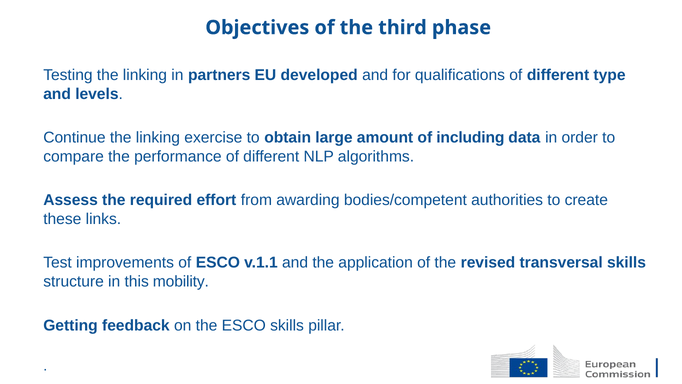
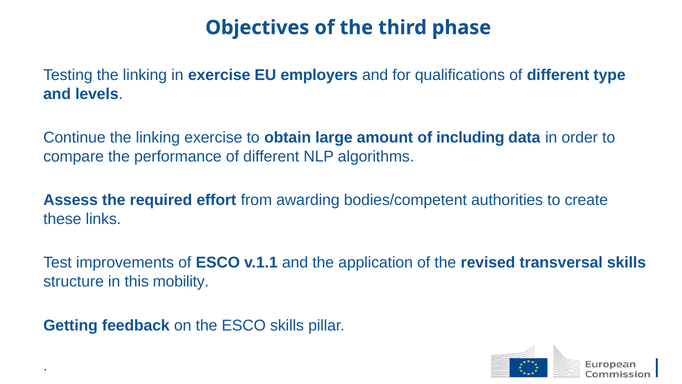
in partners: partners -> exercise (219, 75)
developed: developed -> employers (319, 75)
